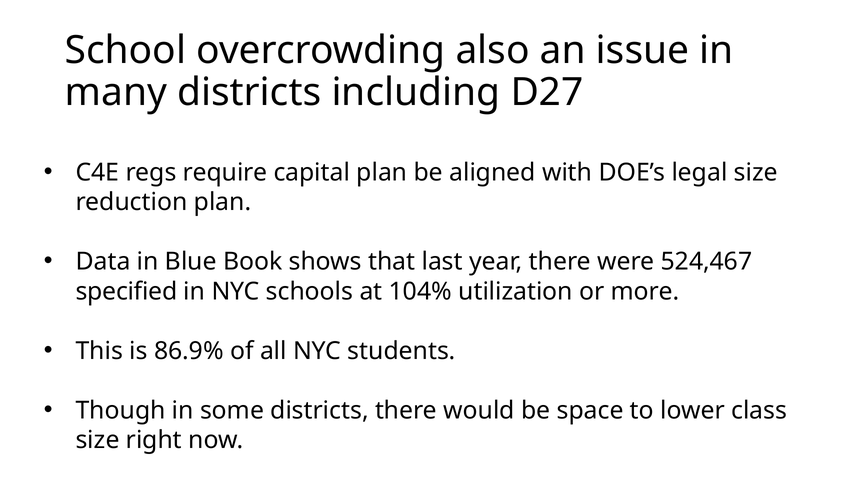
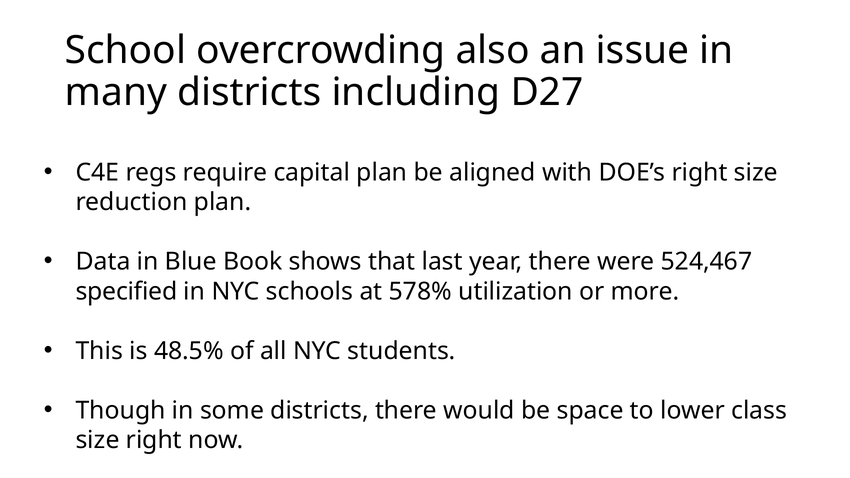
DOE’s legal: legal -> right (700, 172)
104%: 104% -> 578% (420, 291)
86.9%: 86.9% -> 48.5% (189, 351)
